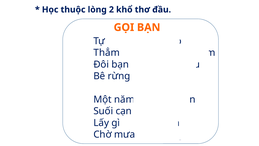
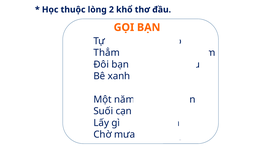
Bê rừng: rừng -> xanh (119, 76)
